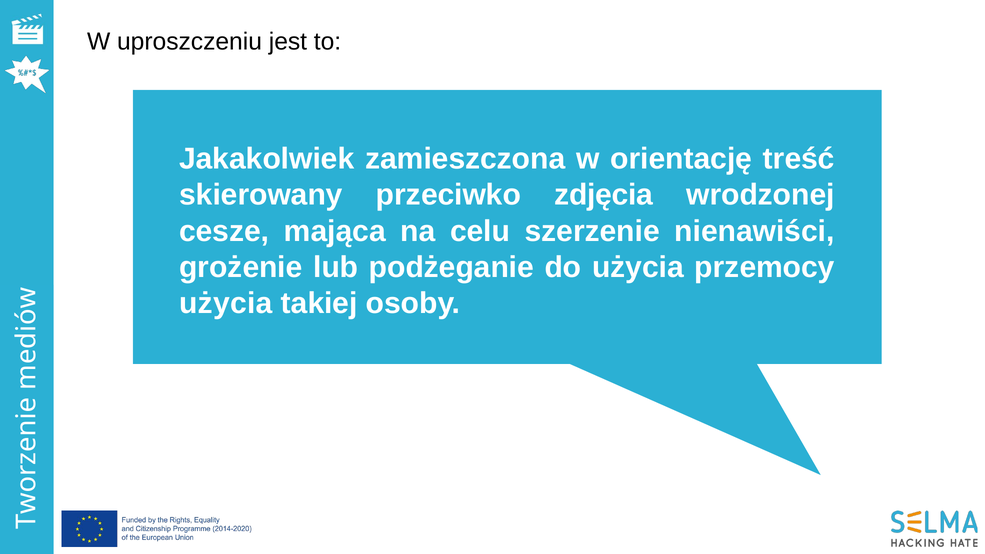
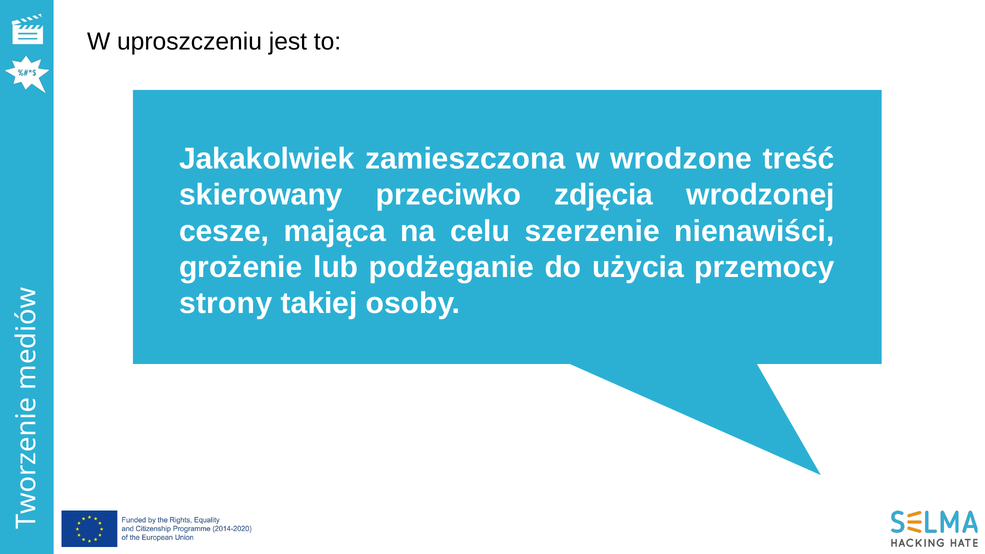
orientację: orientację -> wrodzone (681, 159)
użycia: użycia -> strony (226, 303)
